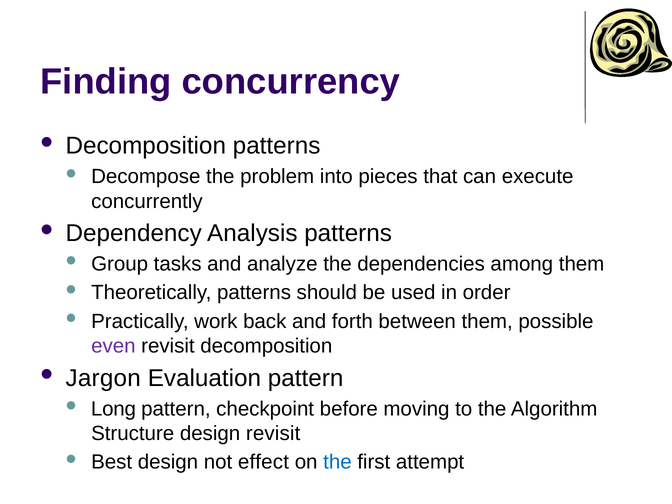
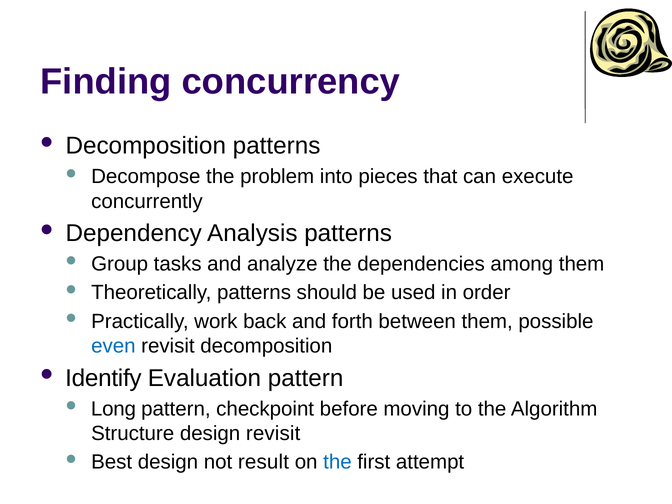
even colour: purple -> blue (113, 346)
Jargon: Jargon -> Identify (103, 378)
effect: effect -> result (263, 462)
